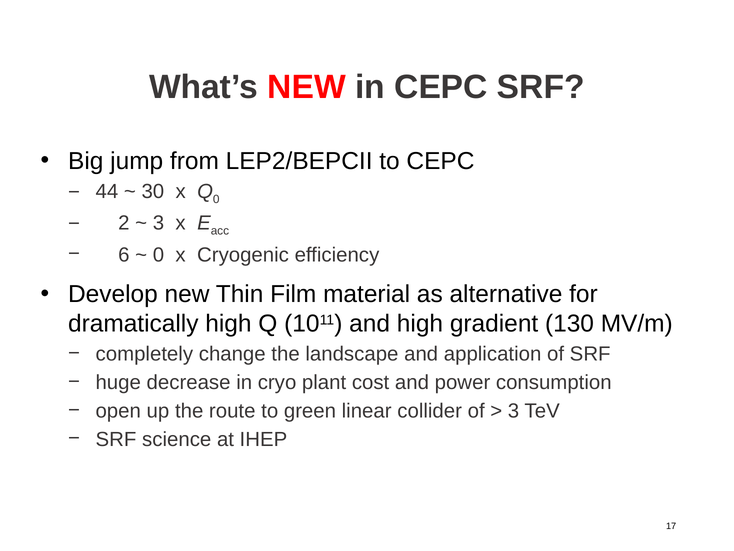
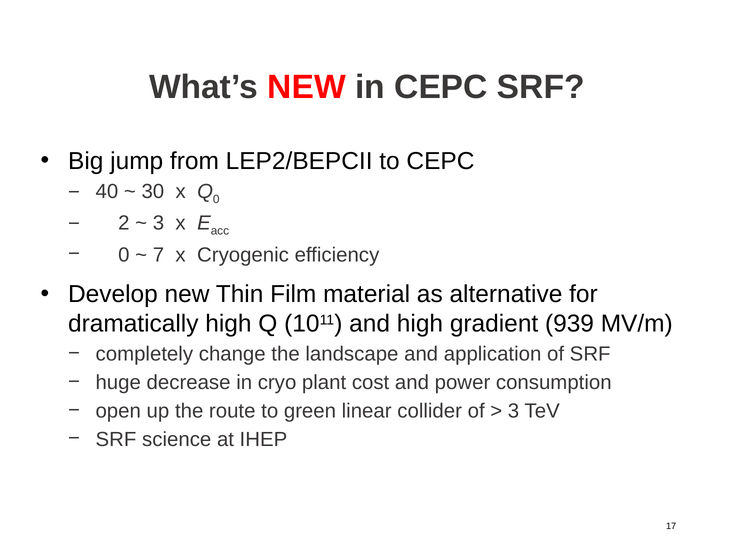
44: 44 -> 40 (107, 191)
6: 6 -> 0 (124, 255)
0: 0 -> 7 (159, 255)
130: 130 -> 939 (569, 323)
